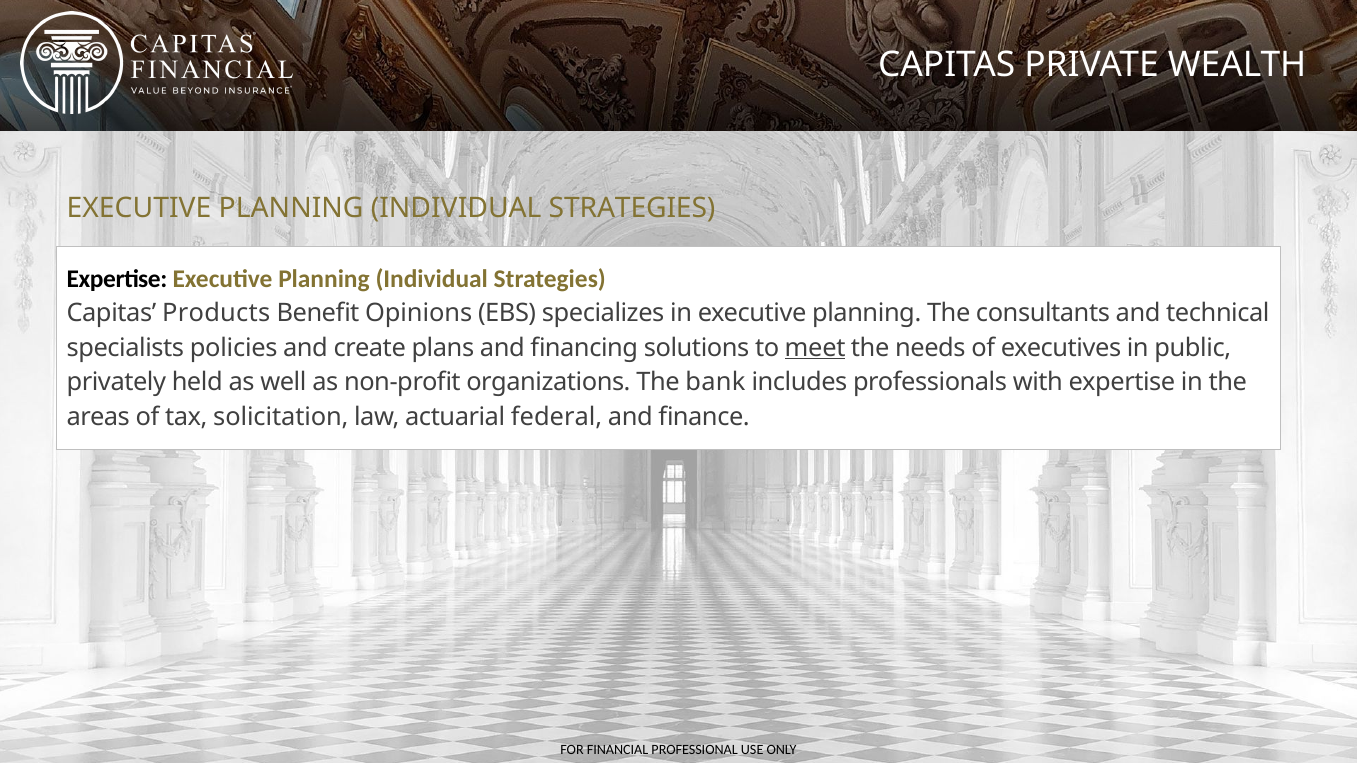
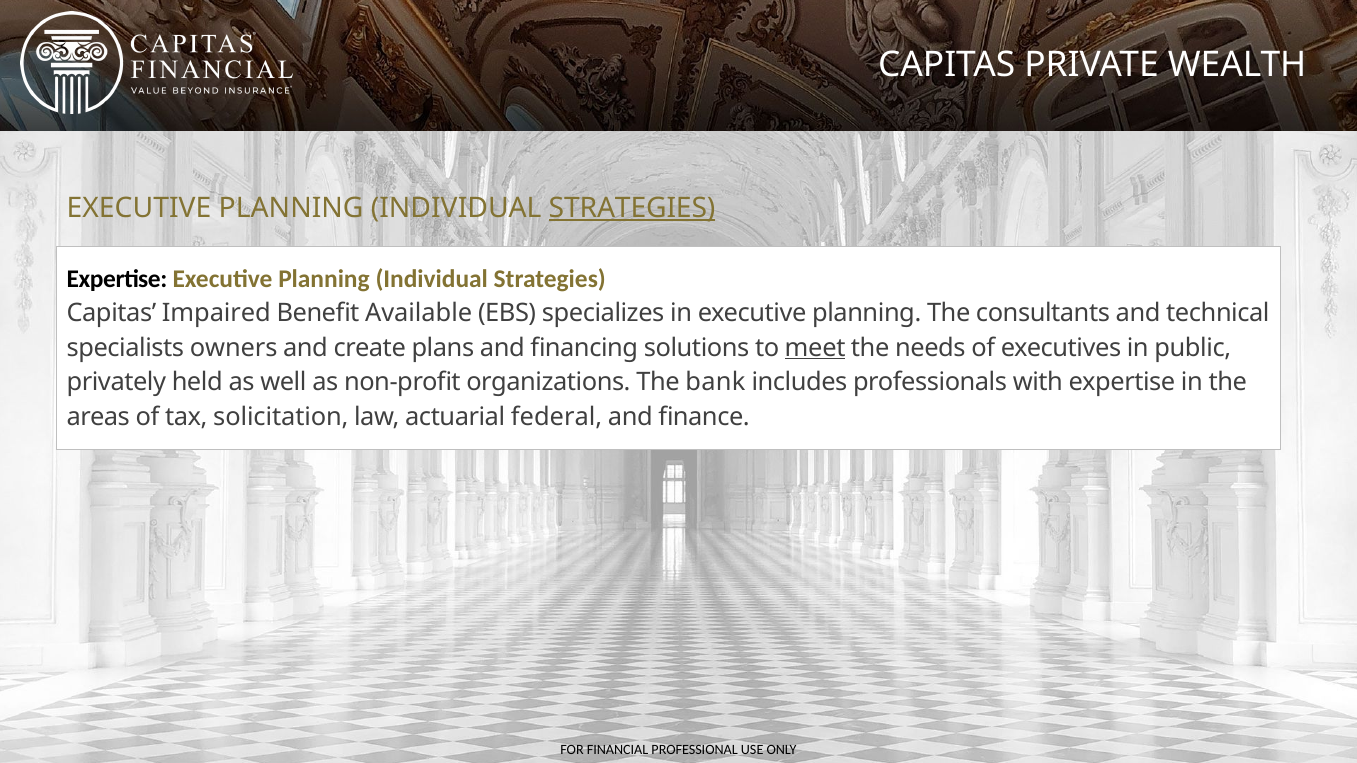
STRATEGIES underline: none -> present (632, 208)
Products: Products -> Impaired (216, 313)
Opinions: Opinions -> Available (419, 313)
policies: policies -> owners (234, 348)
